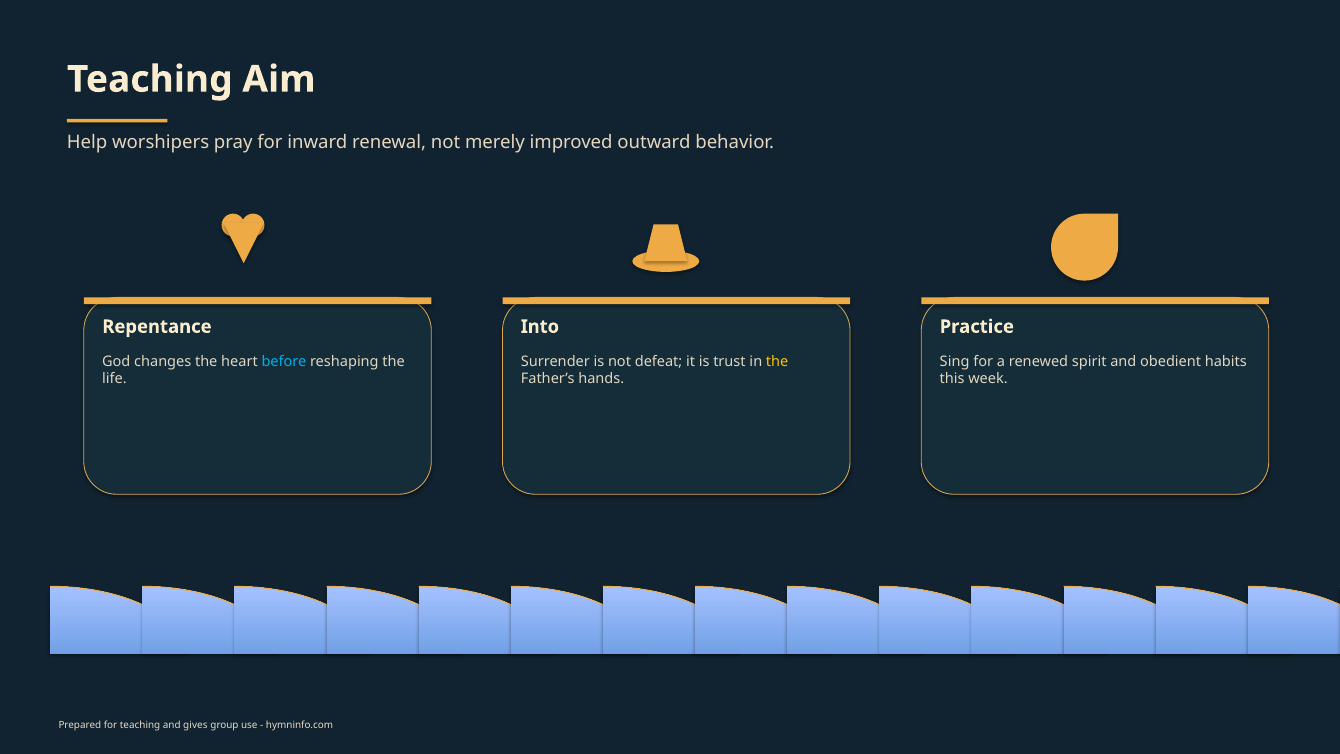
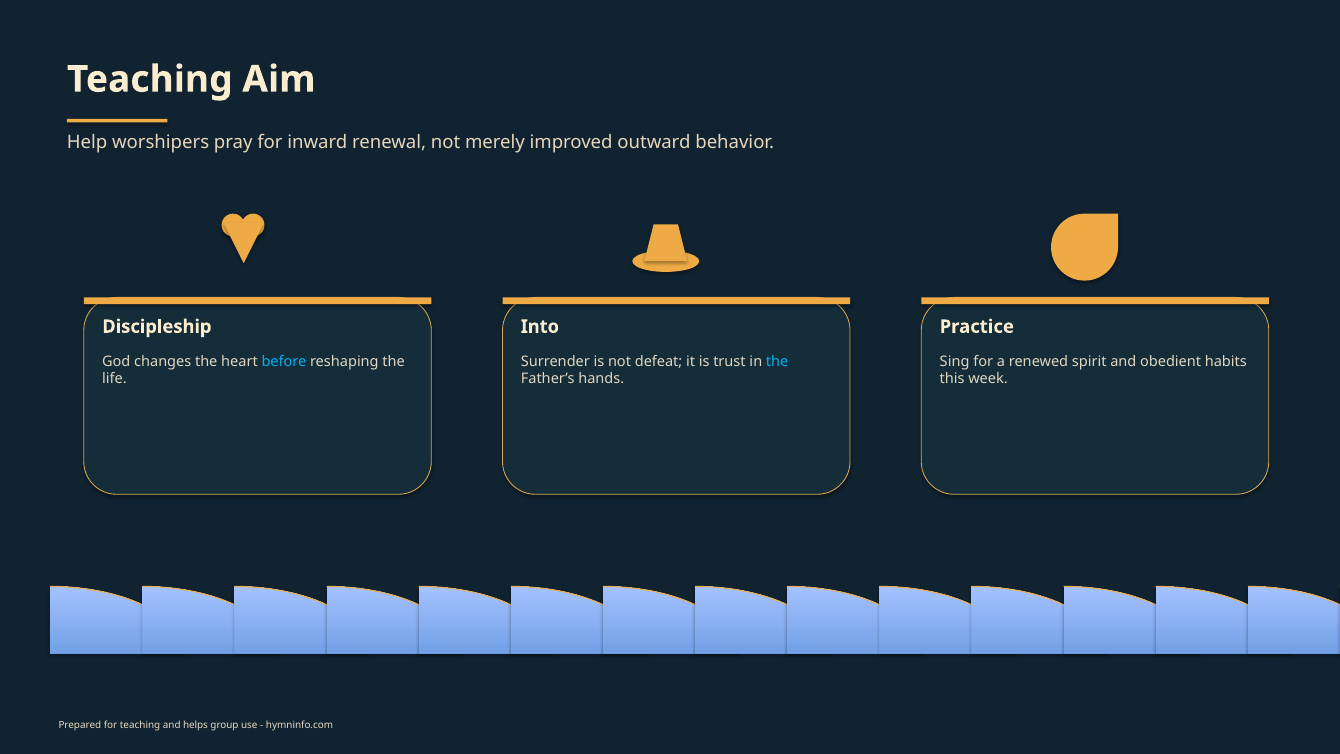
Repentance: Repentance -> Discipleship (157, 327)
the colour: yellow -> light blue (777, 361)
gives: gives -> helps (196, 725)
